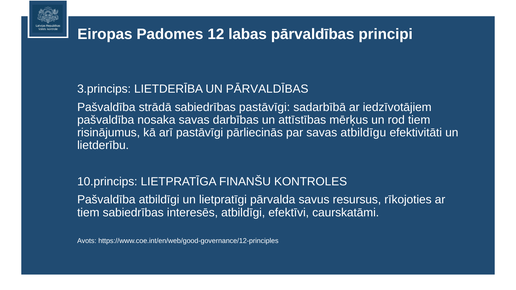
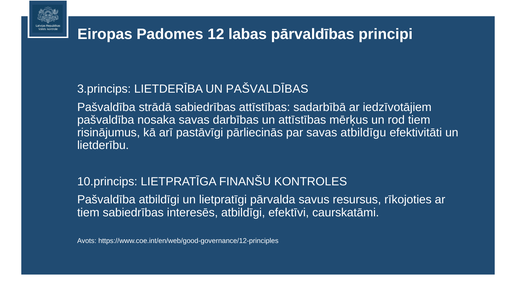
UN PĀRVALDĪBAS: PĀRVALDĪBAS -> PAŠVALDĪBAS (267, 89)
sabiedrības pastāvīgi: pastāvīgi -> attīstības (265, 107)
